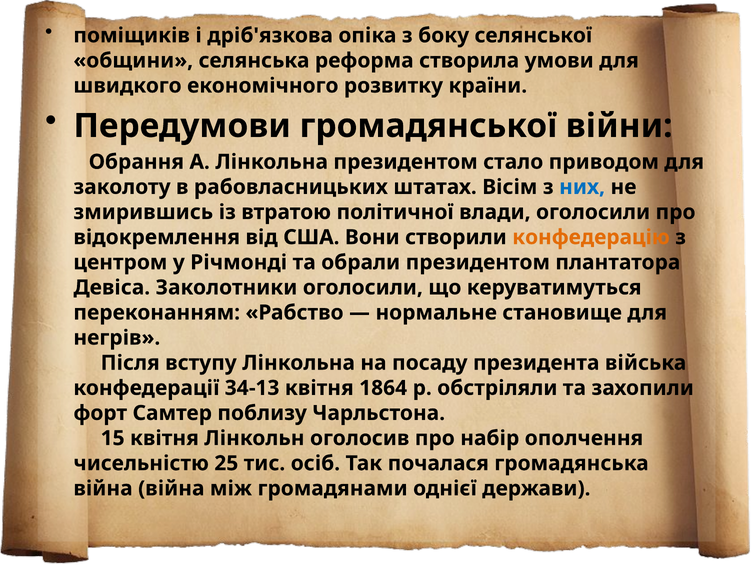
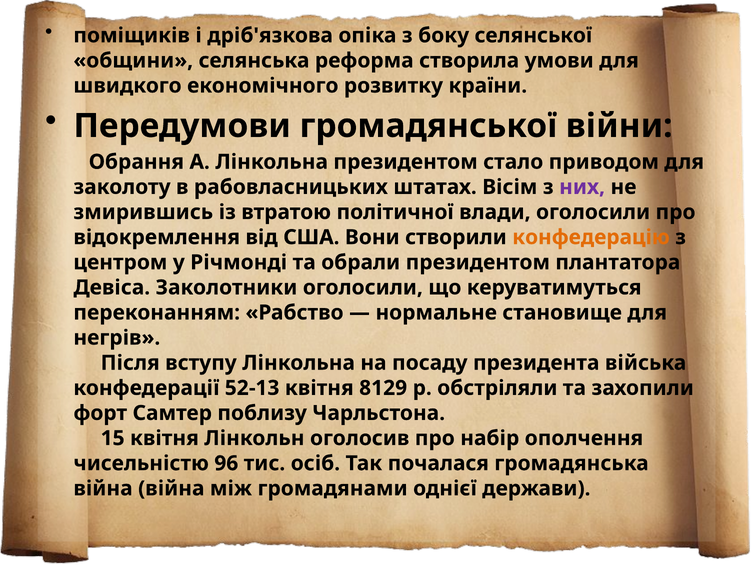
них colour: blue -> purple (582, 187)
34-13: 34-13 -> 52-13 (252, 388)
1864: 1864 -> 8129 (383, 388)
25: 25 -> 96 (226, 463)
